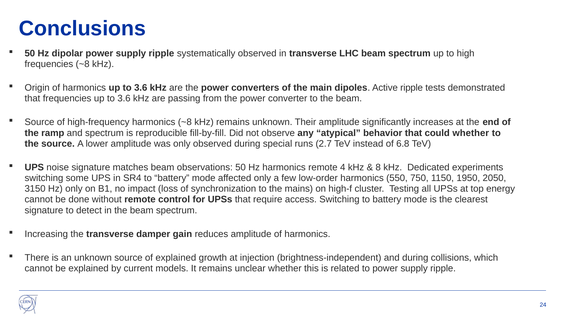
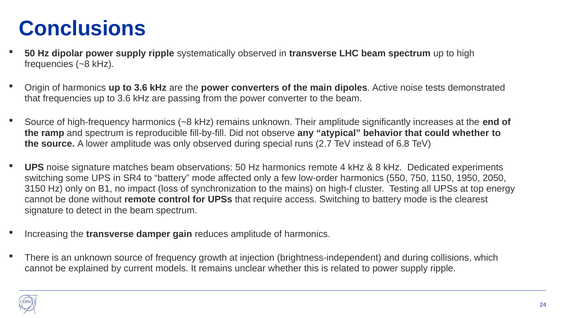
Active ripple: ripple -> noise (412, 88)
of explained: explained -> frequency (176, 257)
